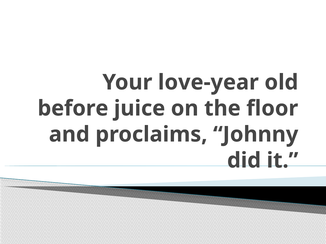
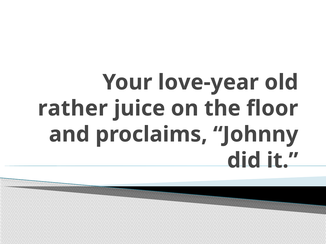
before: before -> rather (73, 109)
